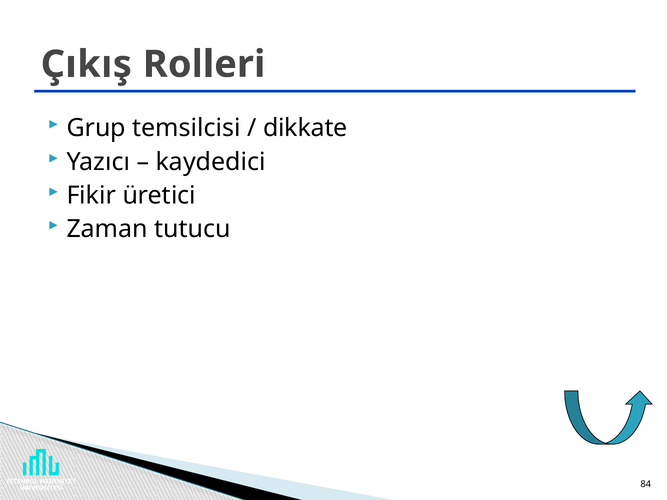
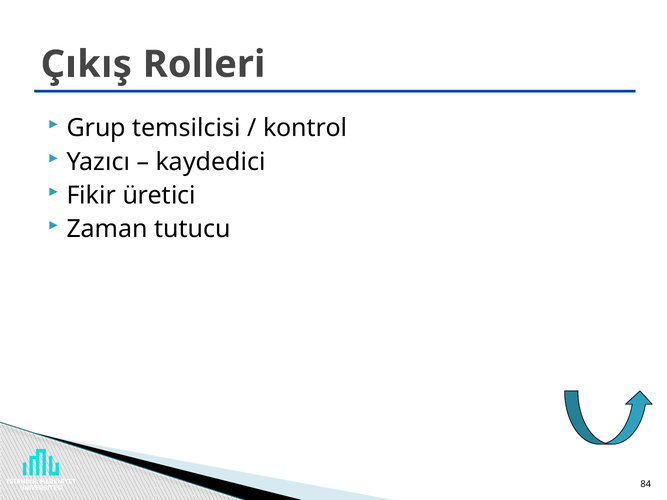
dikkate: dikkate -> kontrol (305, 128)
